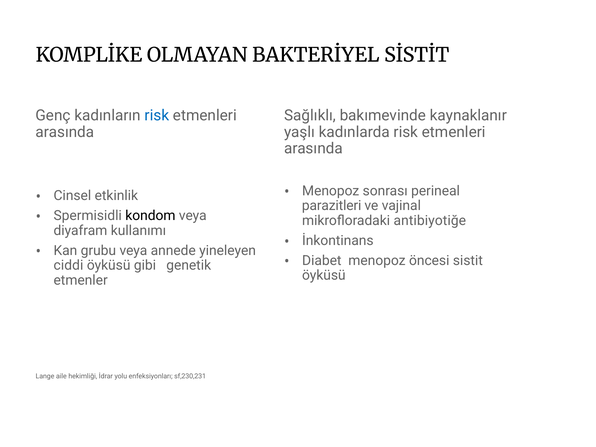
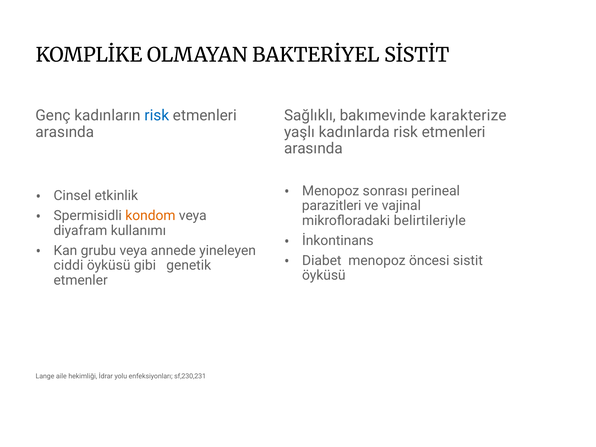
kaynaklanır: kaynaklanır -> karakterize (468, 115)
antibiyotiğe: antibiyotiğe -> belirtileriyle (430, 221)
kondom colour: black -> orange (150, 216)
